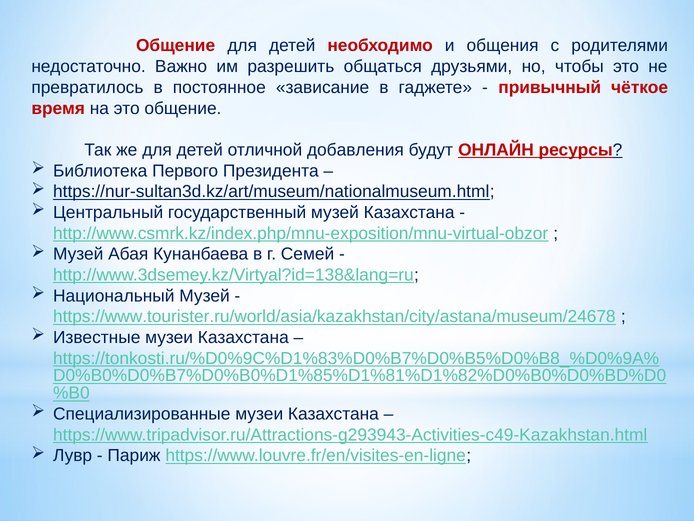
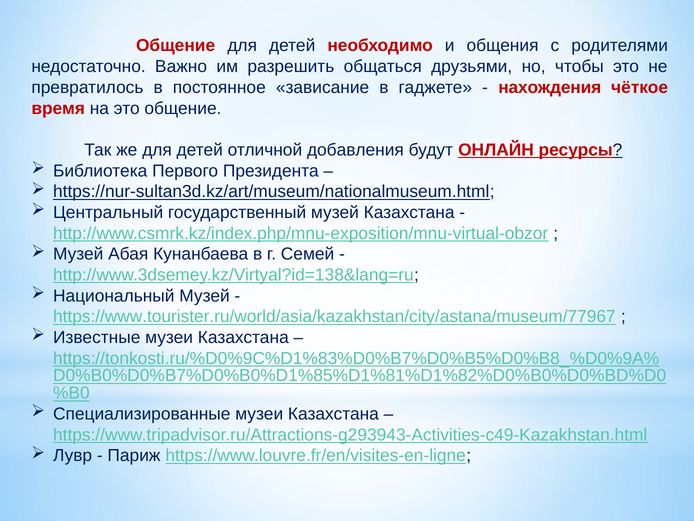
привычный: привычный -> нахождения (550, 87)
https://www.tourister.ru/world/asia/kazakhstan/city/astana/museum/24678: https://www.tourister.ru/world/asia/kazakhstan/city/astana/museum/24678 -> https://www.tourister.ru/world/asia/kazakhstan/city/astana/museum/77967 (334, 316)
